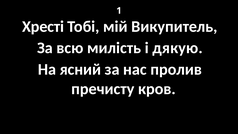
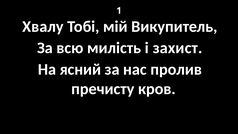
Хресті: Хресті -> Хвалу (43, 26)
дякую: дякую -> захист (178, 48)
